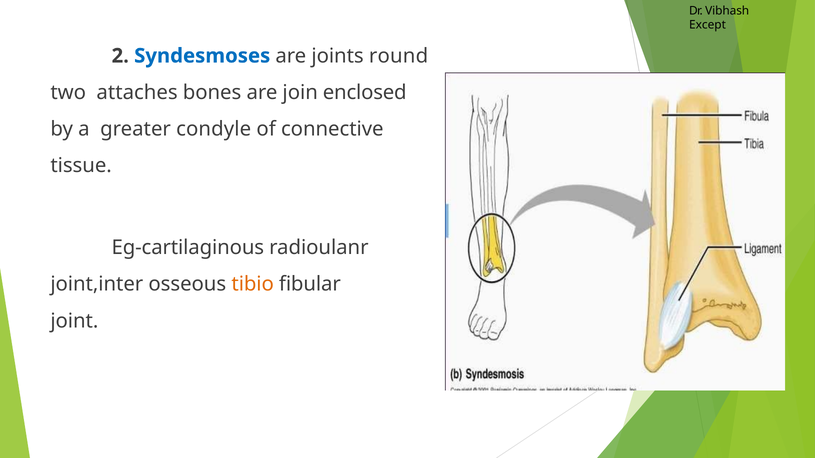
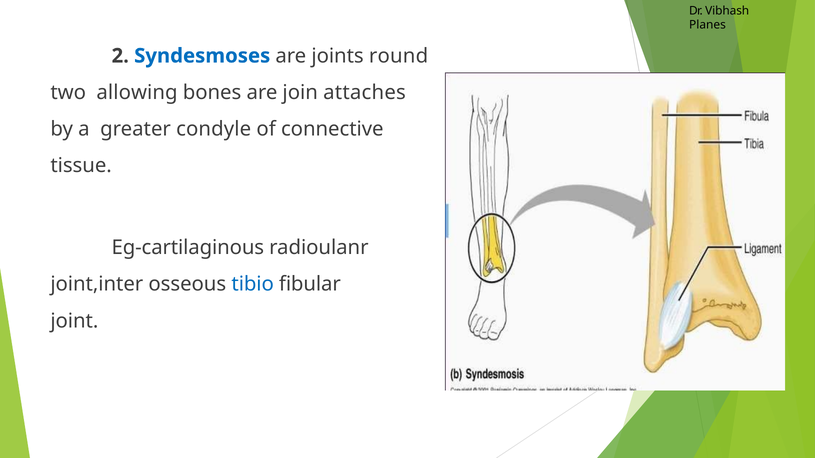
Except: Except -> Planes (707, 25)
attaches: attaches -> allowing (137, 93)
enclosed: enclosed -> attaches (365, 93)
tibio colour: orange -> blue (253, 284)
